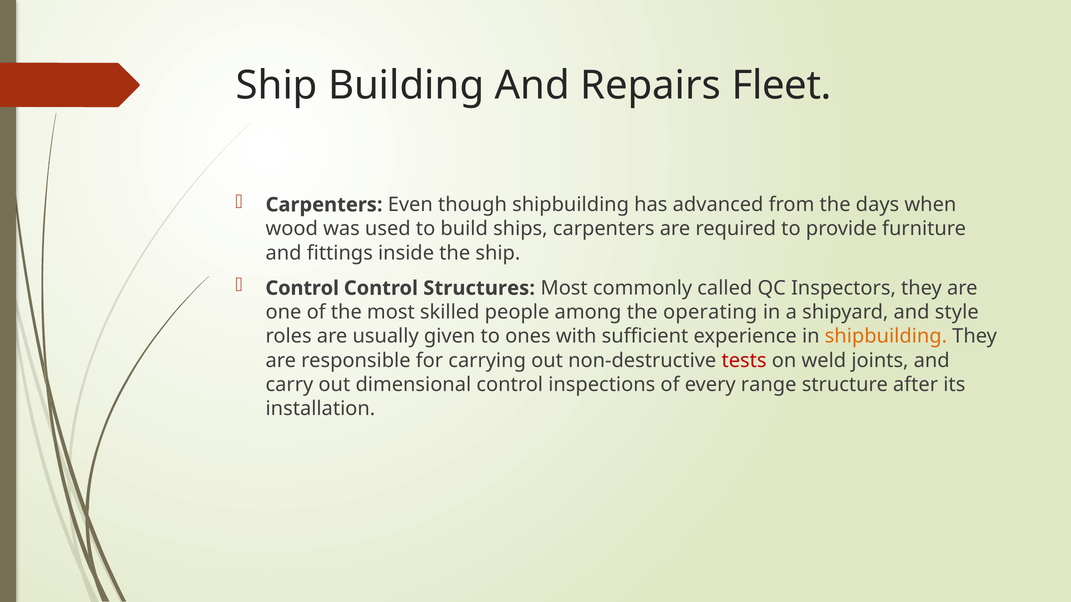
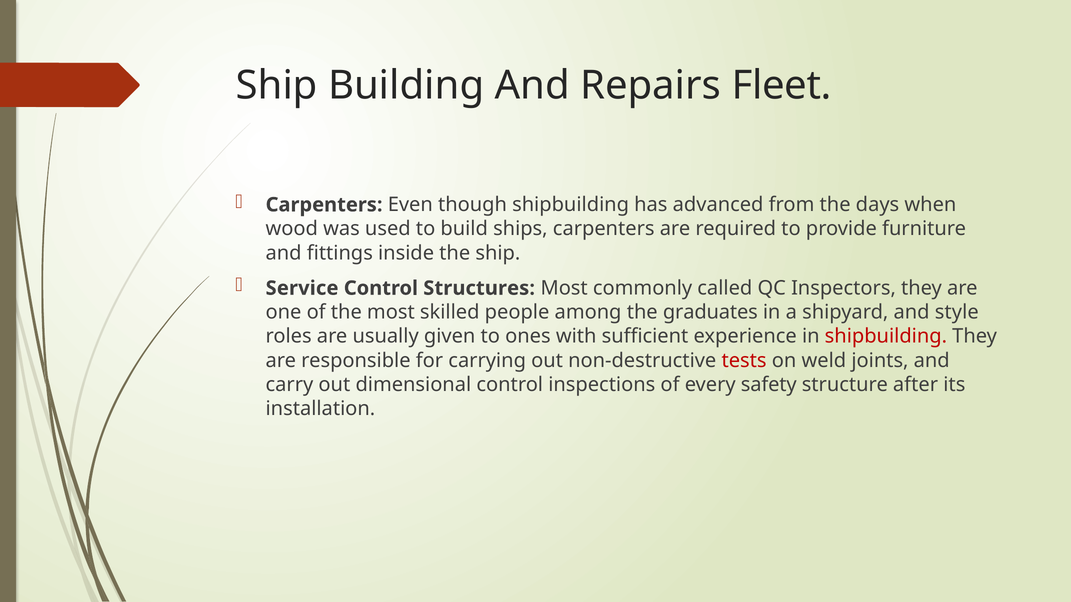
Control: Control -> Service (302, 288)
operating: operating -> graduates (710, 312)
shipbuilding colour: orange -> red (886, 337)
range: range -> safety (769, 385)
